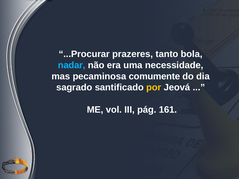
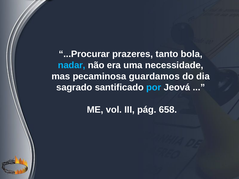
comumente: comumente -> guardamos (154, 76)
por colour: yellow -> light blue (154, 88)
161: 161 -> 658 (168, 110)
